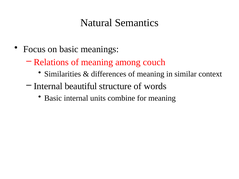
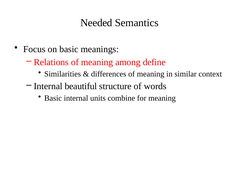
Natural: Natural -> Needed (96, 23)
couch: couch -> define (154, 62)
